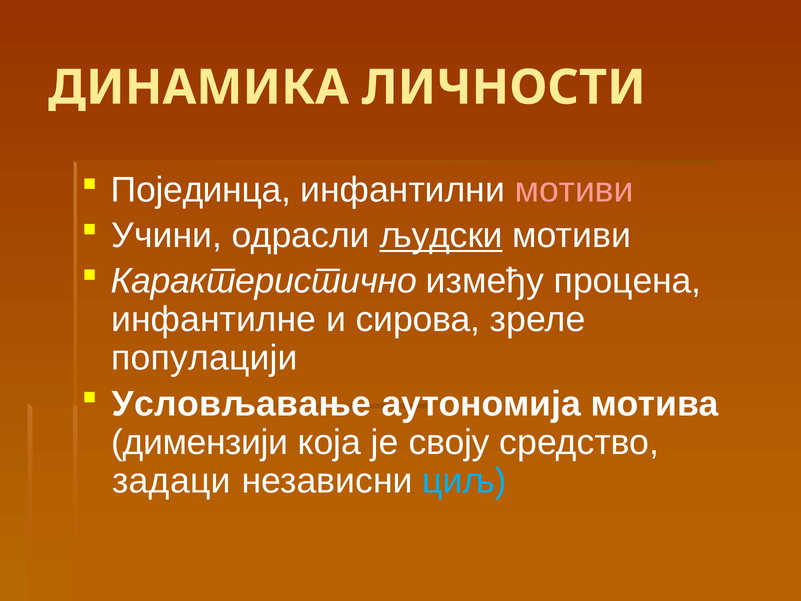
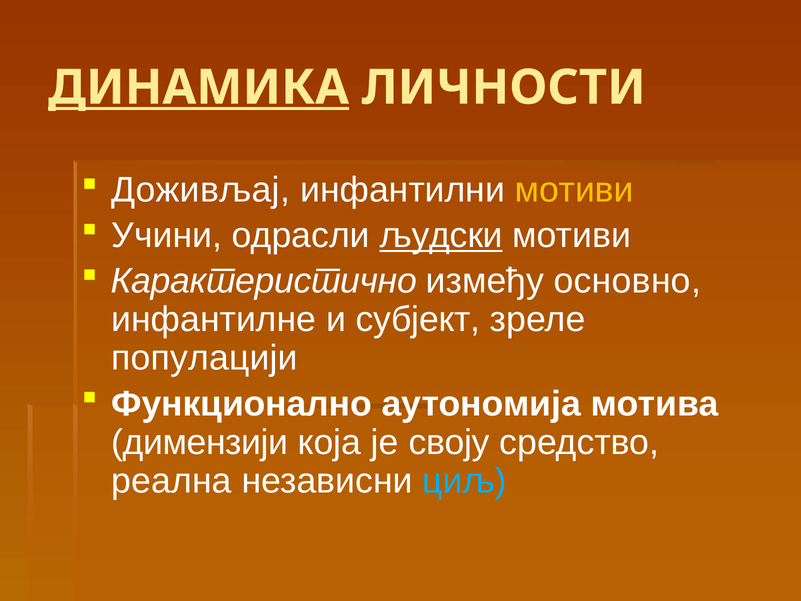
ДИНАМИКА underline: none -> present (199, 88)
Појединца: Појединца -> Доживљај (201, 190)
мотиви colour: pink -> yellow (574, 190)
процена: процена -> основно (627, 281)
сирова: сирова -> субјект (418, 320)
Условљавање: Условљавање -> Функционално (242, 404)
задаци: задаци -> реална (172, 481)
